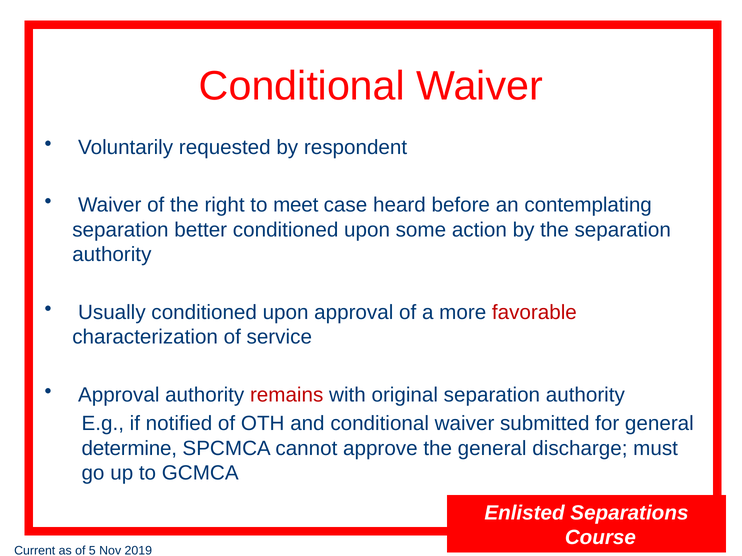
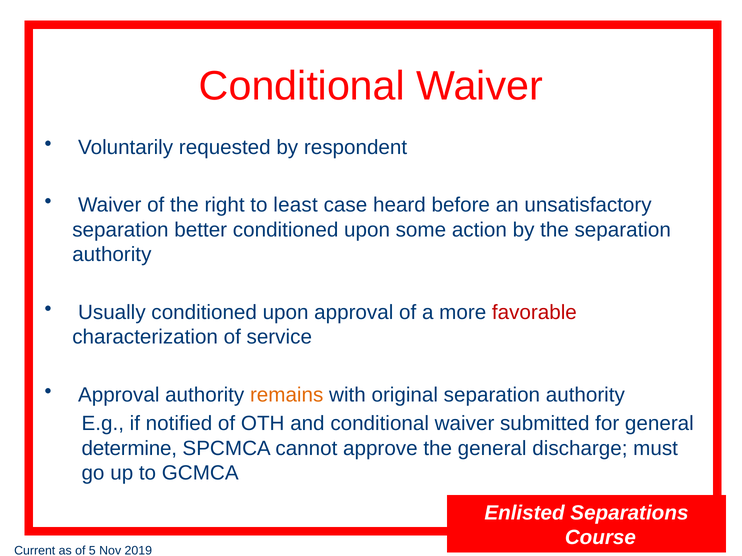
meet: meet -> least (296, 205)
contemplating: contemplating -> unsatisfactory (588, 205)
remains colour: red -> orange (287, 395)
